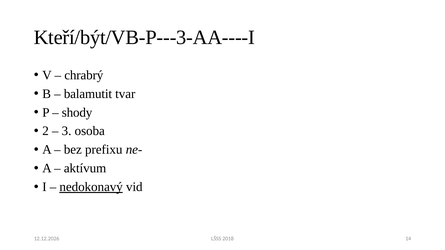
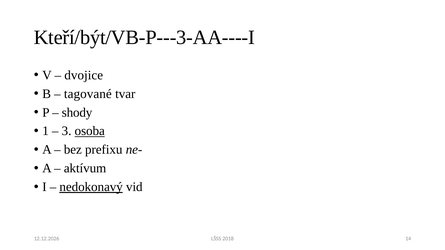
chrabrý: chrabrý -> dvojice (84, 75)
balamutit: balamutit -> tagované (88, 94)
2: 2 -> 1 (46, 131)
osoba underline: none -> present (90, 131)
